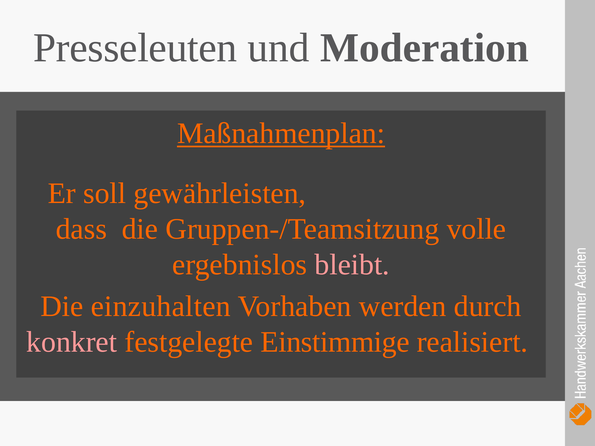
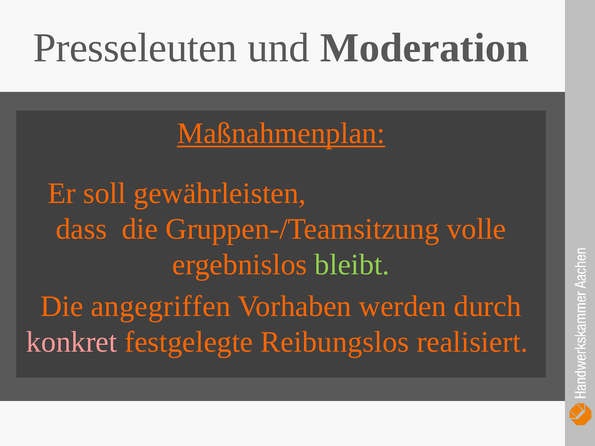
bleibt colour: pink -> light green (352, 265)
einzuhalten: einzuhalten -> angegriffen (161, 307)
Einstimmige: Einstimmige -> Reibungslos (335, 342)
